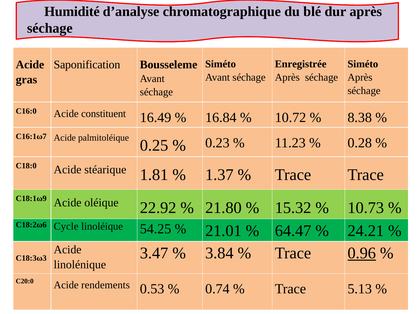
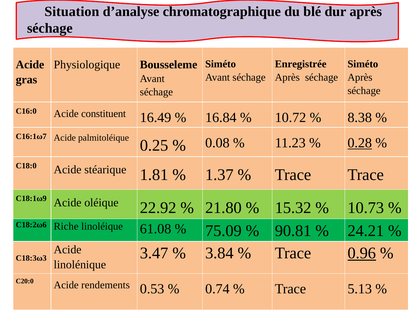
Humidité: Humidité -> Situation (72, 12)
Saponification: Saponification -> Physiologique (87, 65)
0.23: 0.23 -> 0.08 (217, 143)
0.28 underline: none -> present (360, 143)
Cycle: Cycle -> Riche (66, 226)
54.25: 54.25 -> 61.08 (156, 229)
21.01: 21.01 -> 75.09 (223, 230)
64.47: 64.47 -> 90.81 (293, 230)
